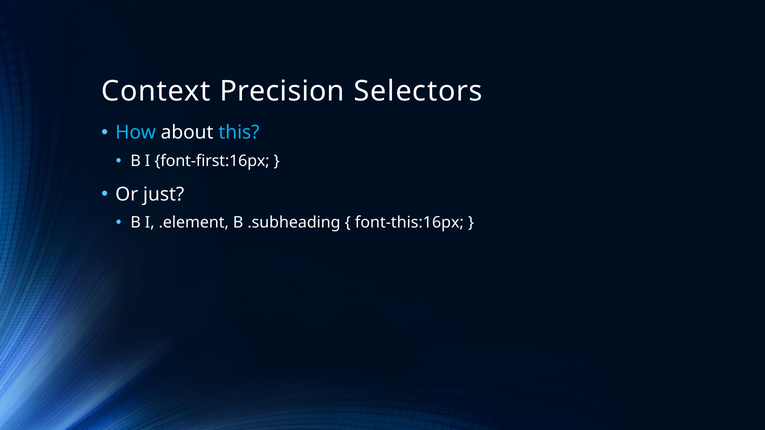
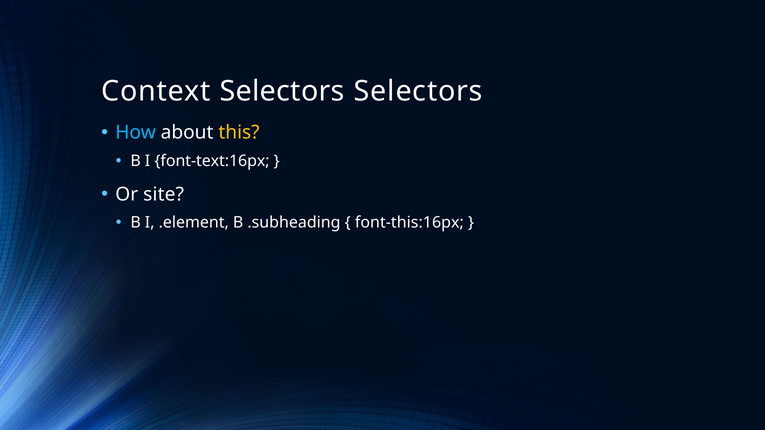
Context Precision: Precision -> Selectors (282, 91)
this colour: light blue -> yellow (239, 133)
font-first:16px: font-first:16px -> font-text:16px (212, 161)
just: just -> site (164, 194)
